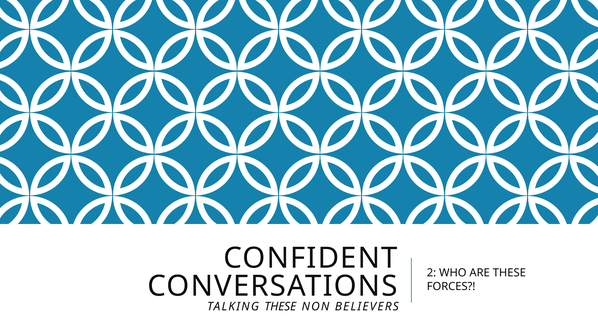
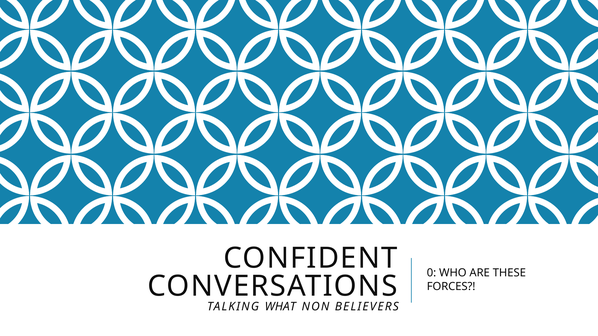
2: 2 -> 0 (432, 273)
TALKING THESE: THESE -> WHAT (280, 307)
